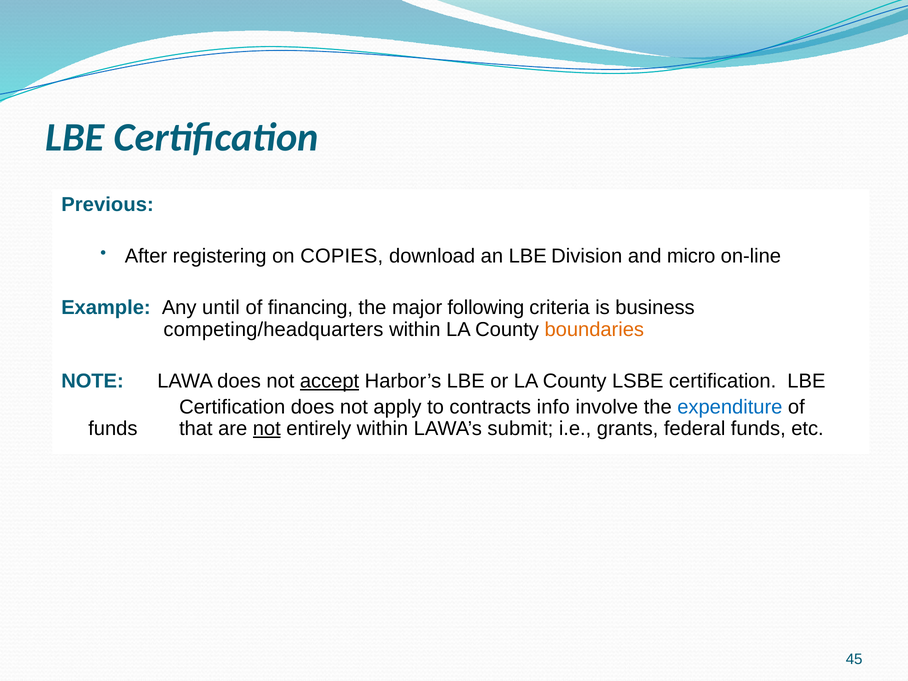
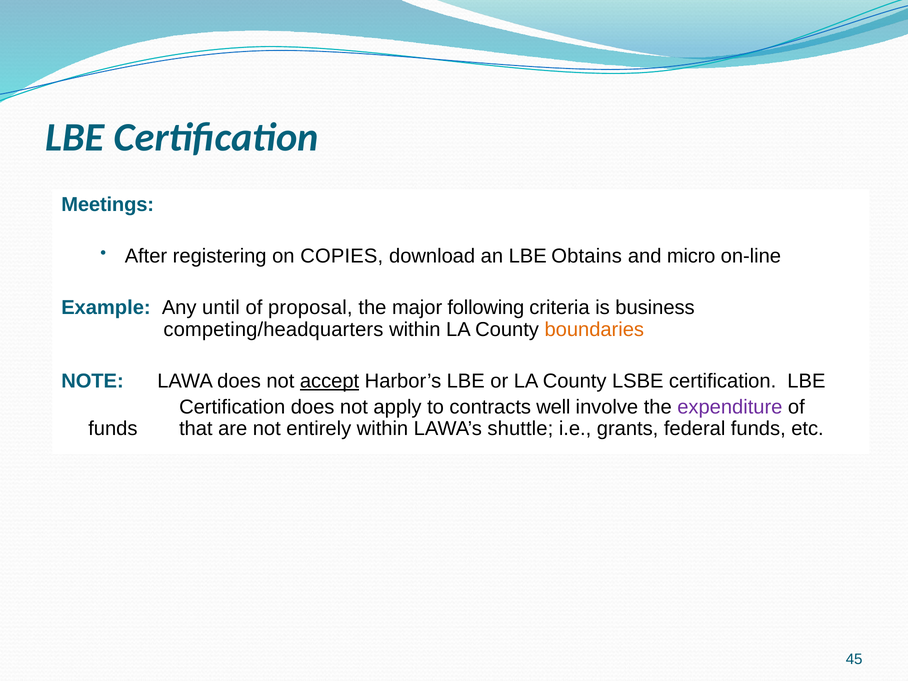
Previous: Previous -> Meetings (108, 204)
Division: Division -> Obtains (587, 256)
financing: financing -> proposal (310, 308)
info: info -> well (553, 407)
expenditure colour: blue -> purple (730, 407)
not underline: present -> none (267, 429)
submit: submit -> shuttle (520, 429)
